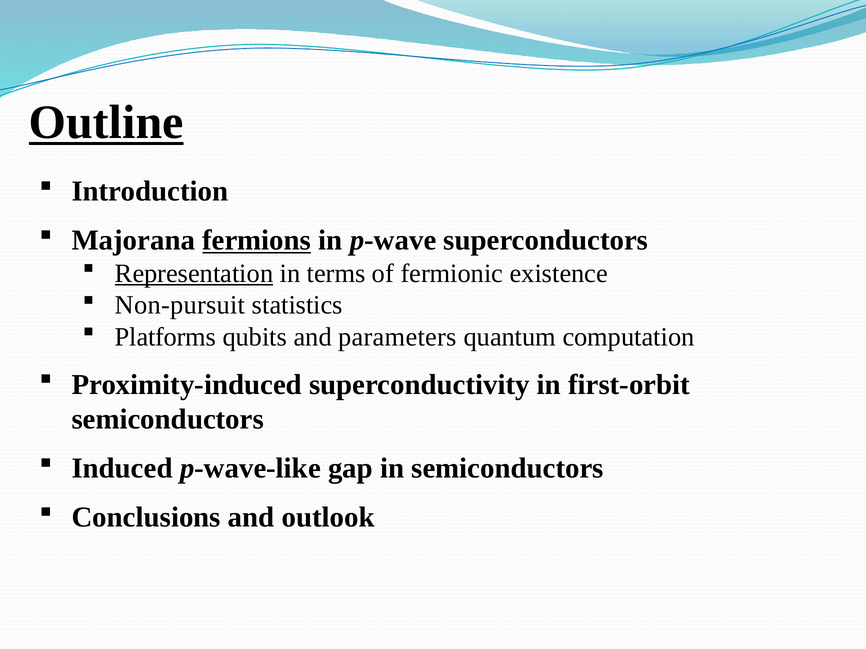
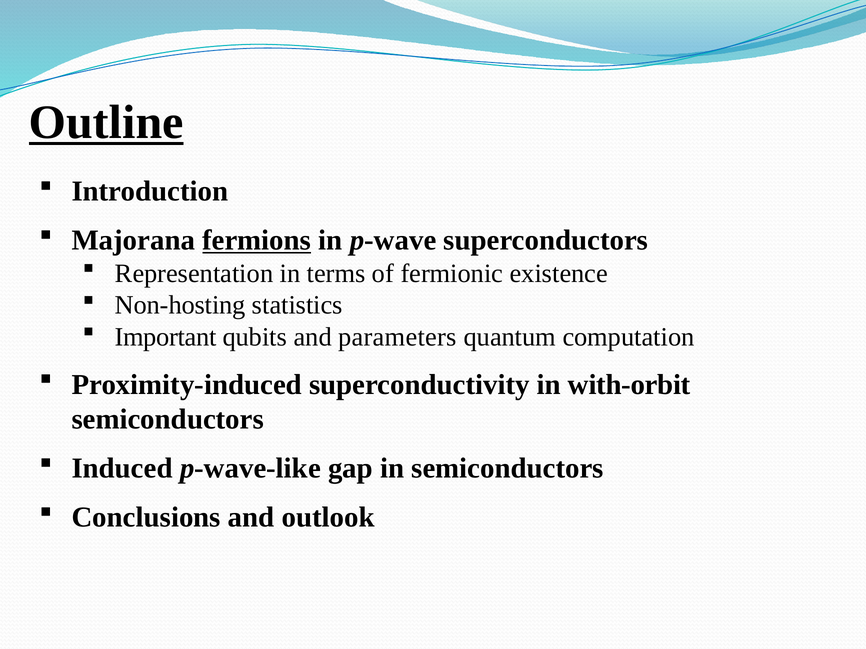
Representation underline: present -> none (194, 274)
Non-pursuit: Non-pursuit -> Non-hosting (180, 305)
Platforms: Platforms -> Important (166, 337)
first-orbit: first-orbit -> with-orbit (629, 385)
